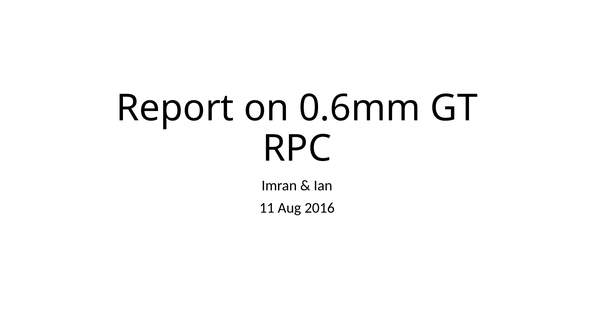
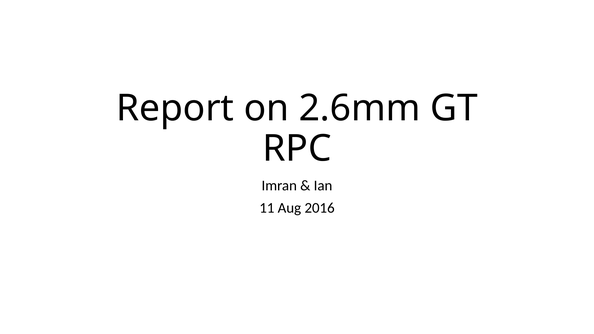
0.6mm: 0.6mm -> 2.6mm (360, 108)
